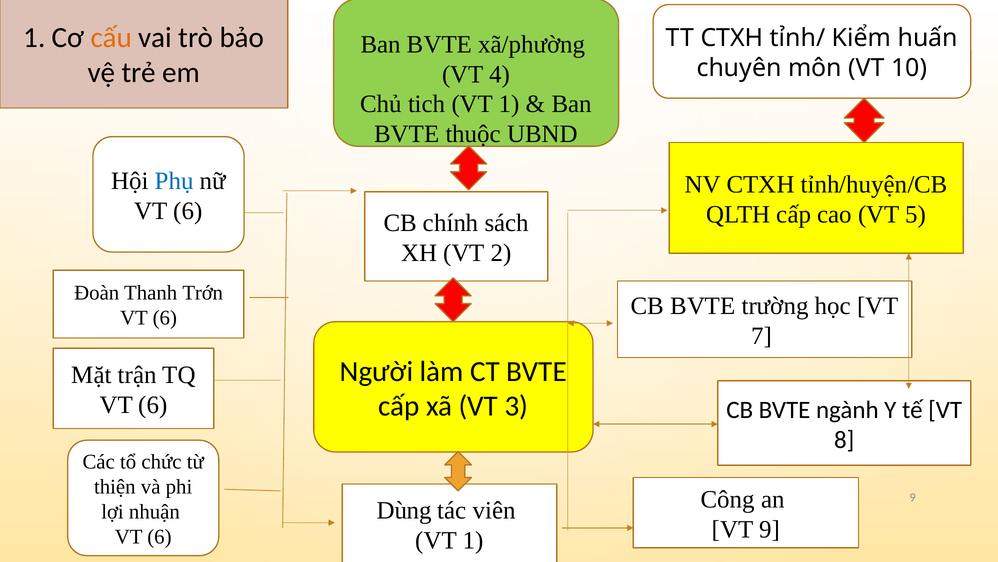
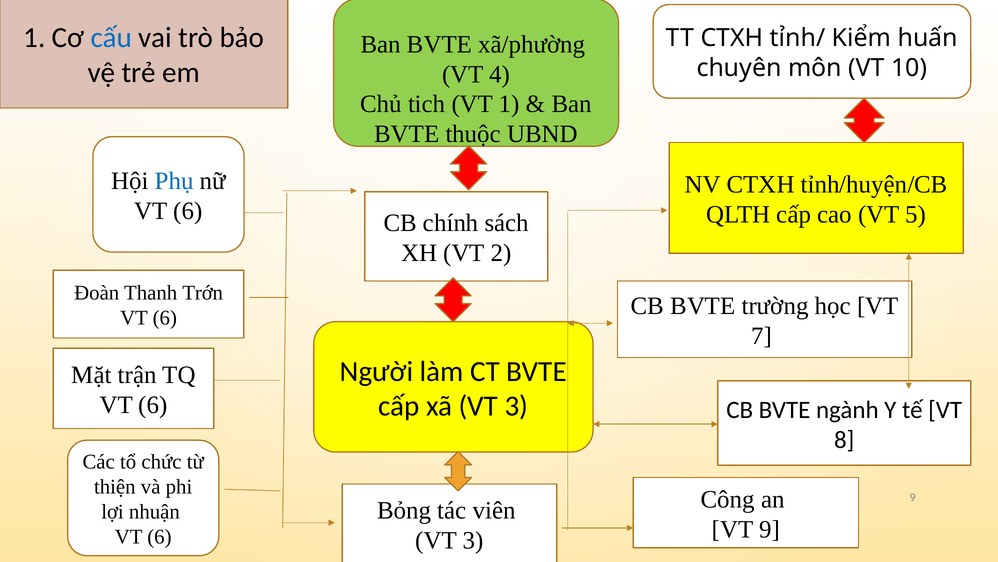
cấu colour: orange -> blue (111, 37)
Dùng: Dùng -> Bỏng (404, 510)
1: 1 -> 3 (473, 540)
